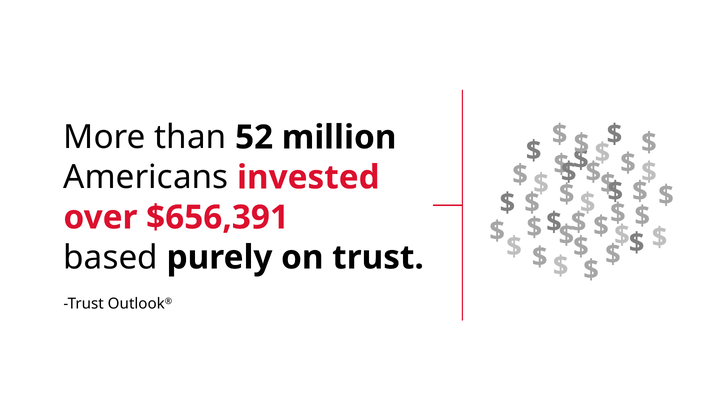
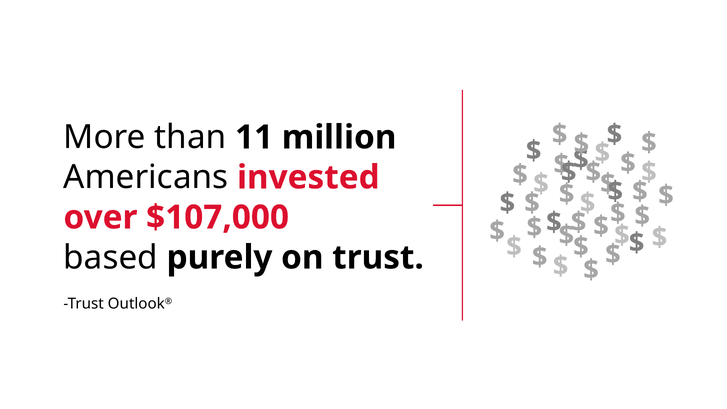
52: 52 -> 11 (254, 137)
$656,391: $656,391 -> $107,000 (218, 217)
